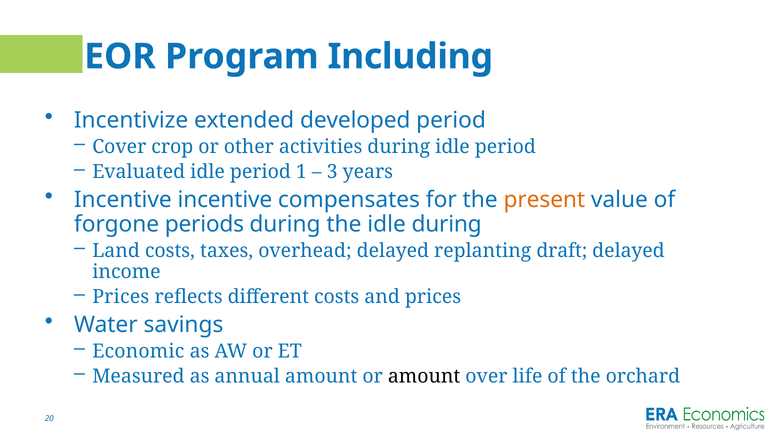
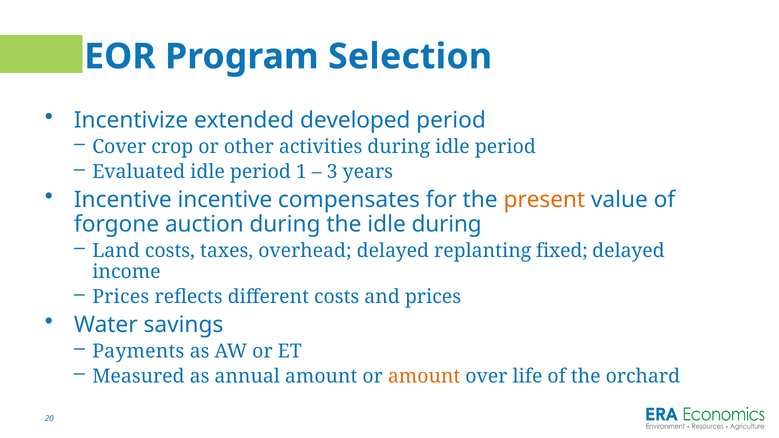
Including: Including -> Selection (410, 57)
periods: periods -> auction (204, 224)
draft: draft -> fixed (562, 251)
Economic: Economic -> Payments (138, 351)
amount colour: black -> orange (424, 376)
